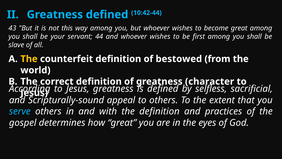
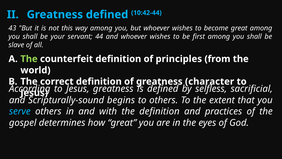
The colour: yellow -> light green (29, 59)
bestowed: bestowed -> principles (179, 59)
appeal: appeal -> begins (121, 100)
